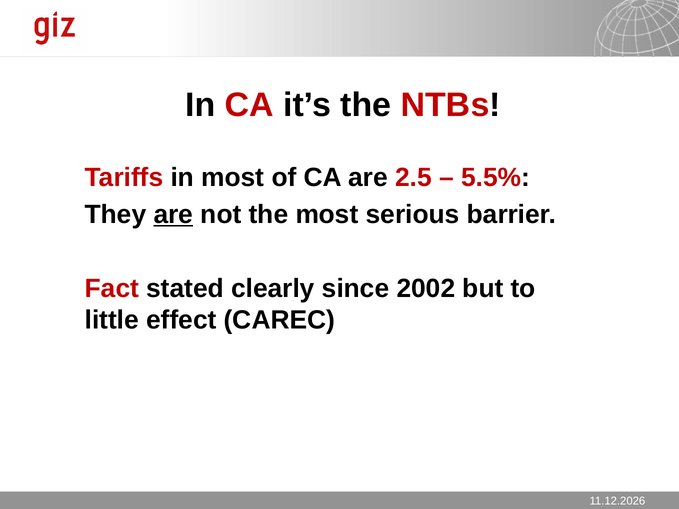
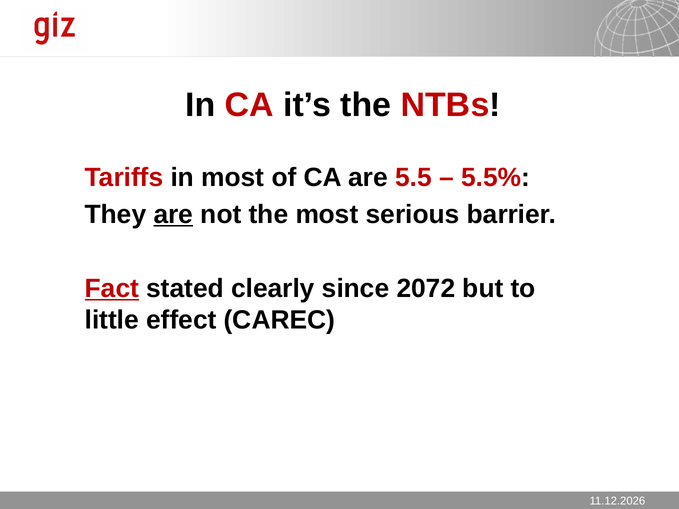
2.5: 2.5 -> 5.5 (414, 178)
Fact underline: none -> present (112, 289)
2002: 2002 -> 2072 (426, 289)
